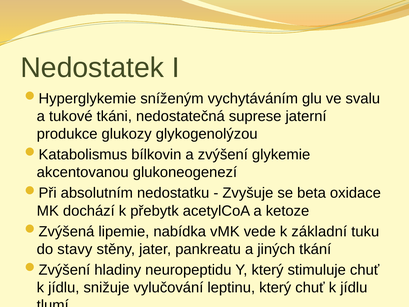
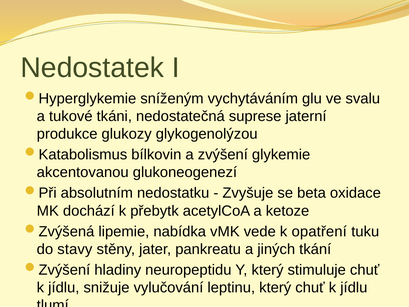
základní: základní -> opatření (319, 231)
